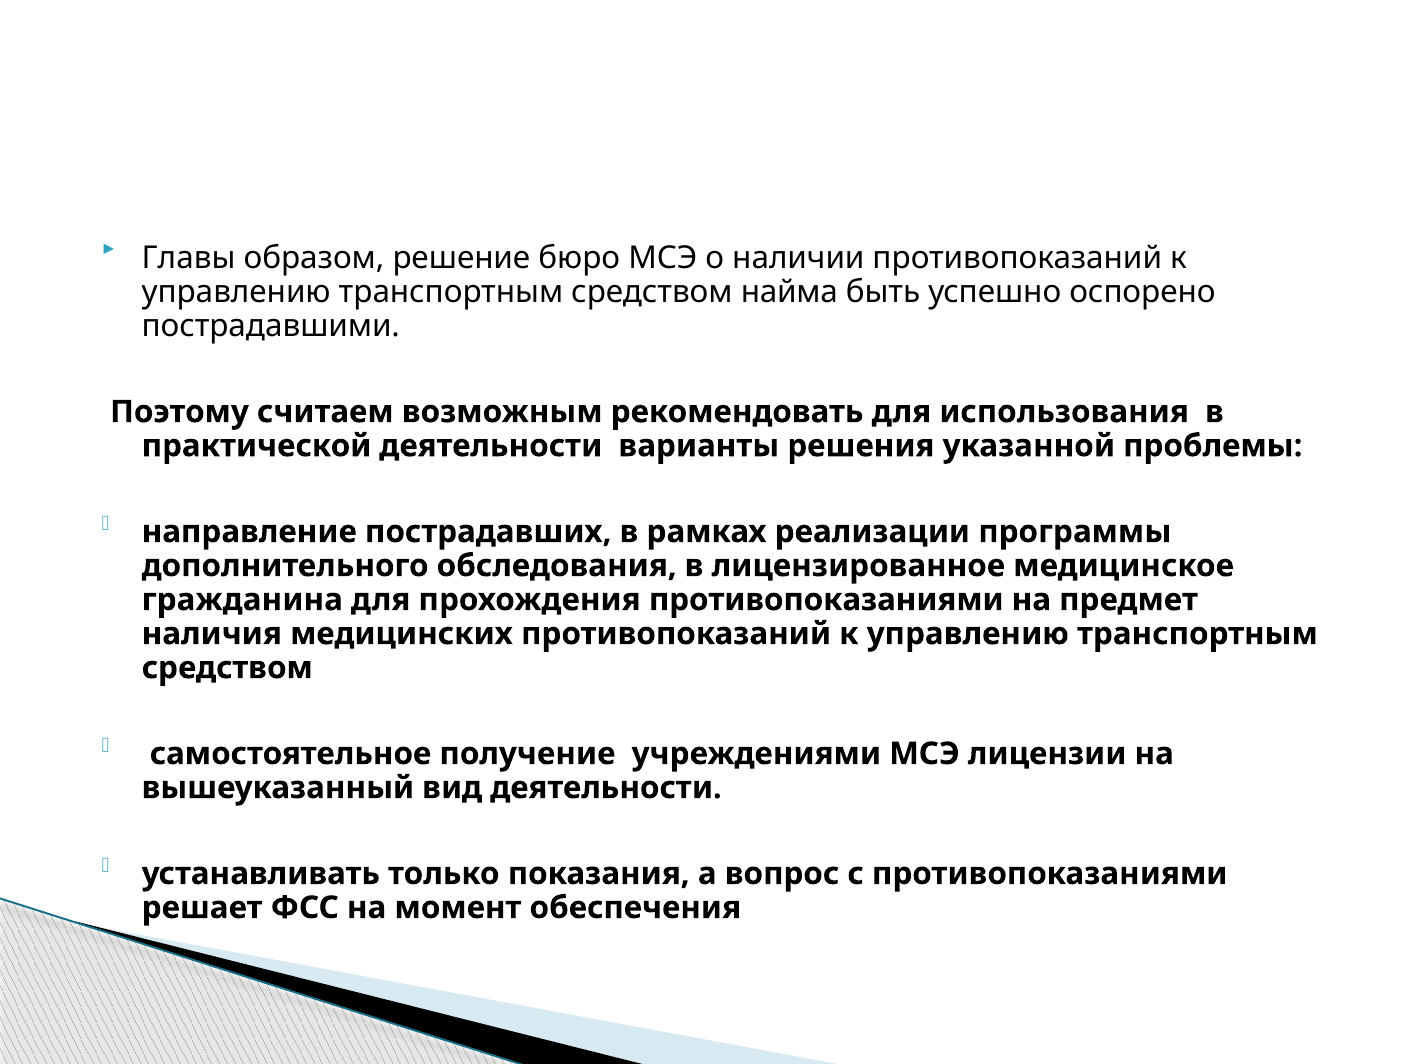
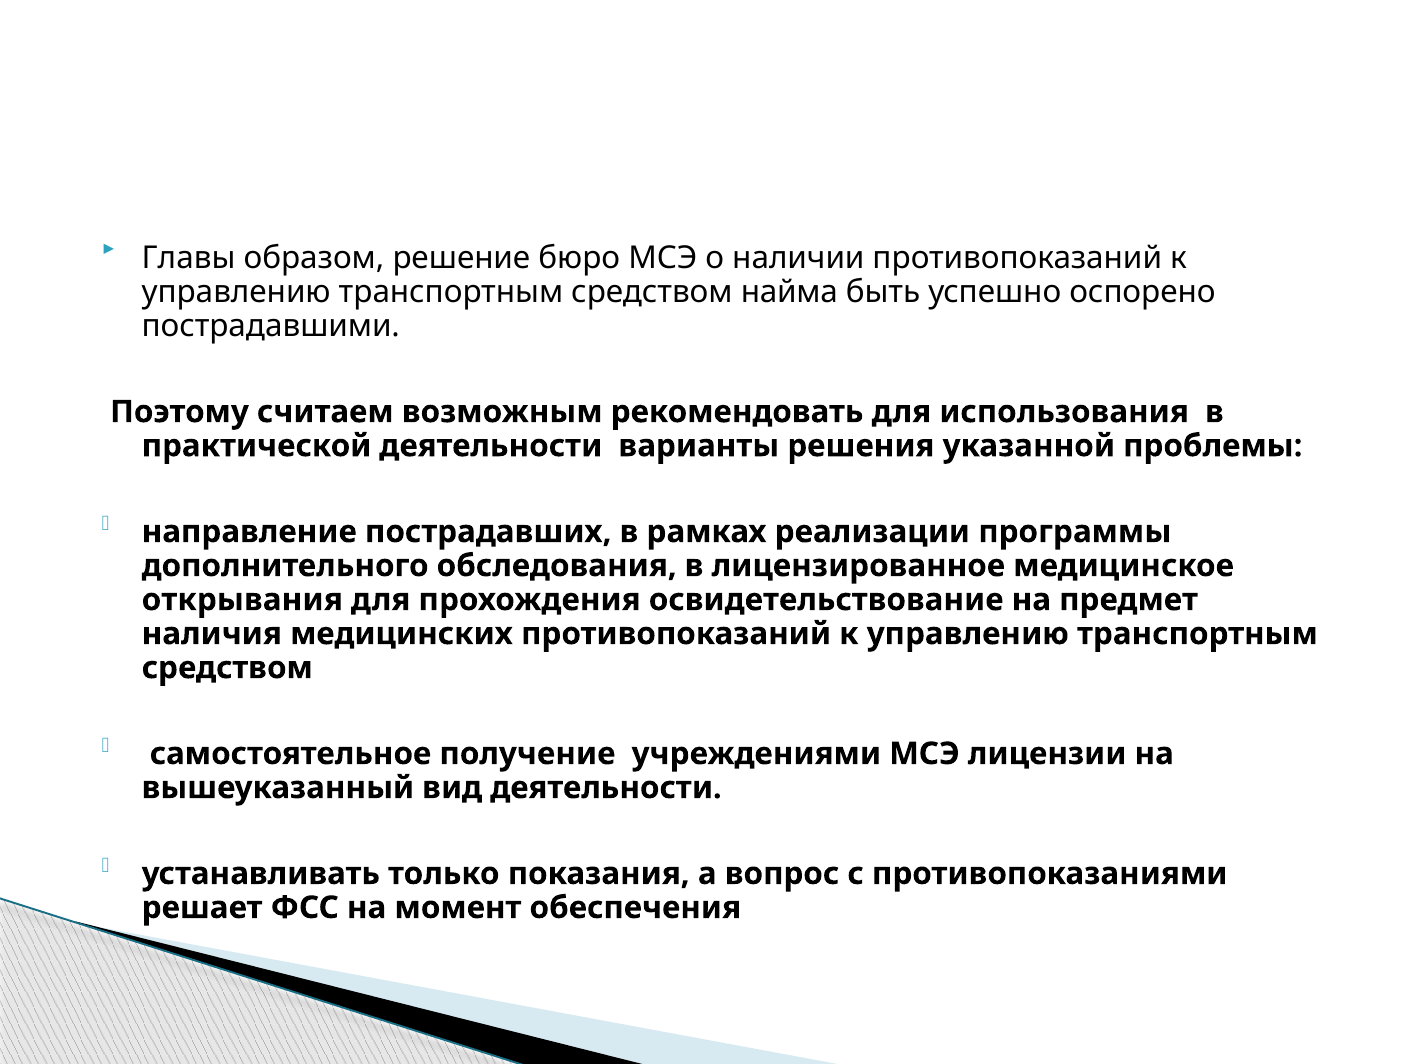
гражданина: гражданина -> открывания (242, 600)
прохождения противопоказаниями: противопоказаниями -> освидетельствование (826, 600)
